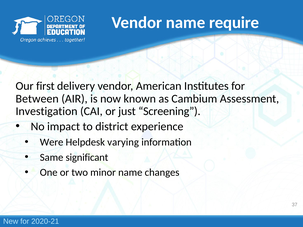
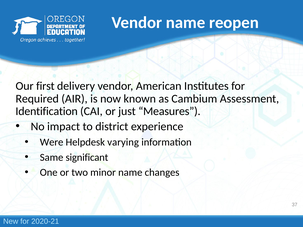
require: require -> reopen (234, 23)
Between: Between -> Required (37, 99)
Investigation: Investigation -> Identification (47, 111)
Screening: Screening -> Measures (169, 111)
